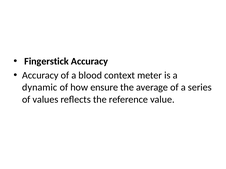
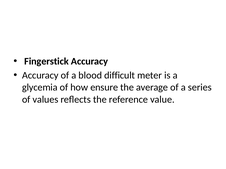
context: context -> difficult (120, 76)
dynamic: dynamic -> glycemia (40, 88)
